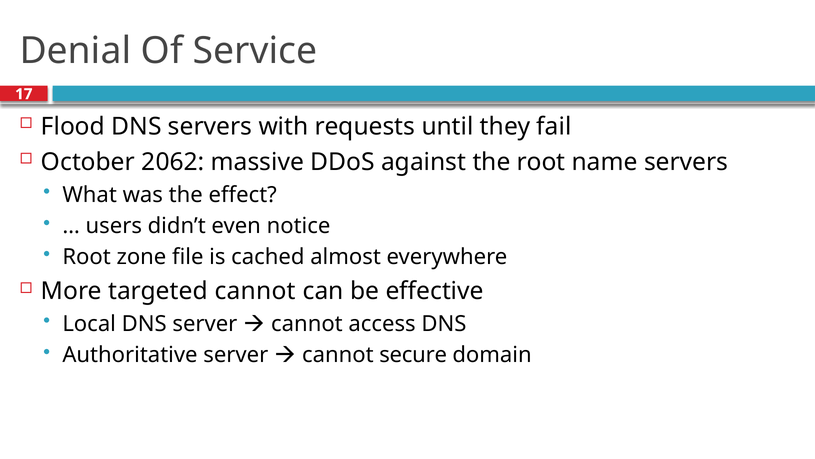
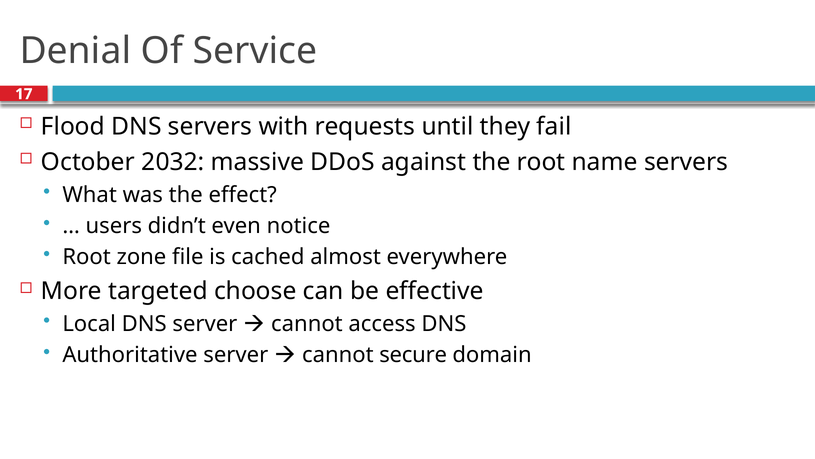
2062: 2062 -> 2032 (173, 162)
targeted cannot: cannot -> choose (255, 291)
